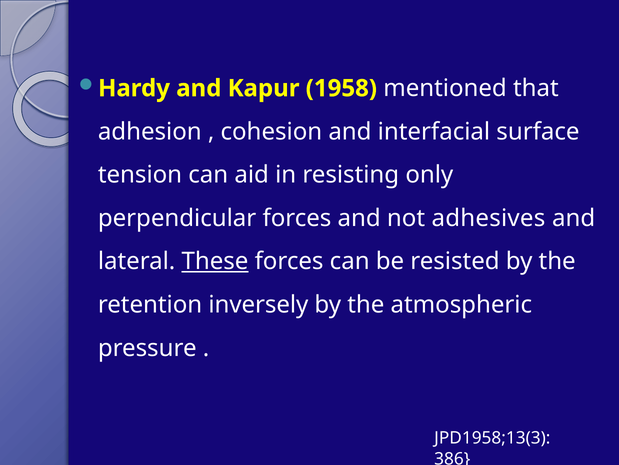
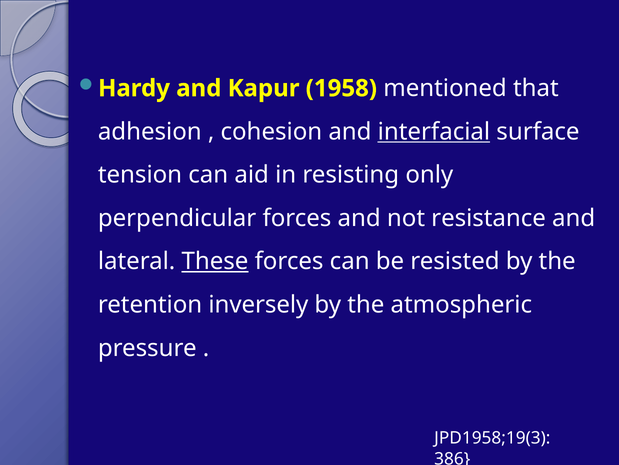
interfacial underline: none -> present (434, 131)
adhesives: adhesives -> resistance (489, 218)
JPD1958;13(3: JPD1958;13(3 -> JPD1958;19(3 (492, 438)
